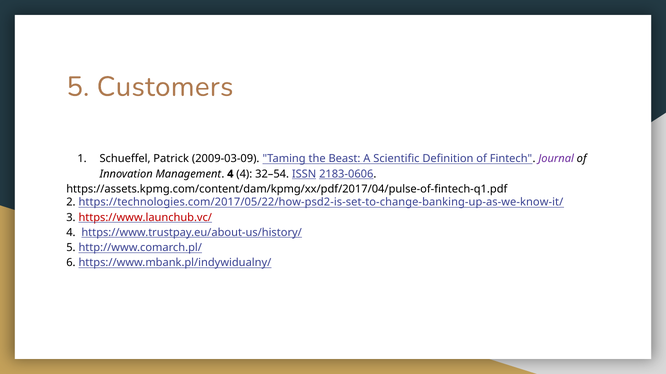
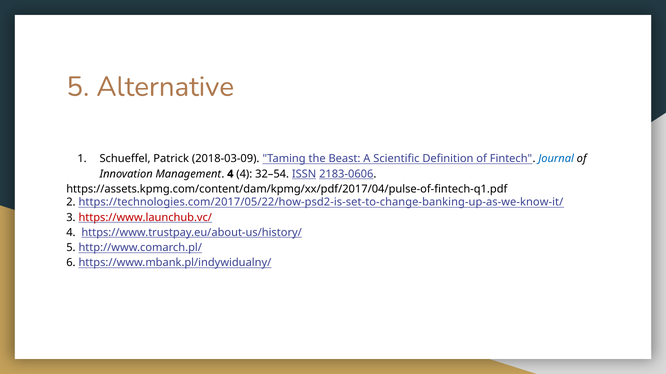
Customers: Customers -> Alternative (165, 87)
2009-03-09: 2009-03-09 -> 2018-03-09 (226, 159)
Journal colour: purple -> blue (556, 159)
